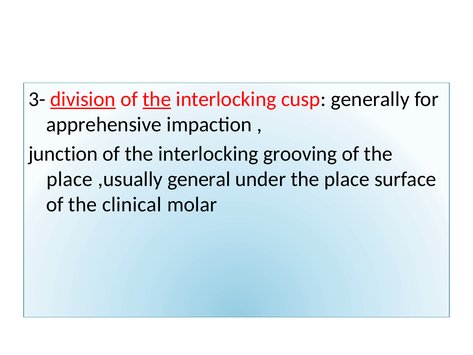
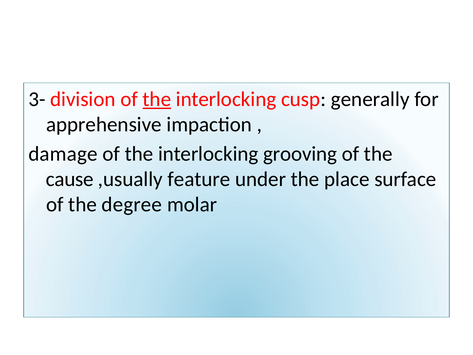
division underline: present -> none (83, 99)
junction: junction -> damage (63, 154)
place: place -> cause (70, 179)
general: general -> feature (199, 179)
clinical: clinical -> degree (132, 204)
